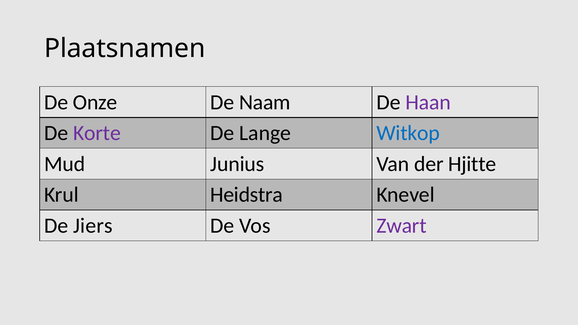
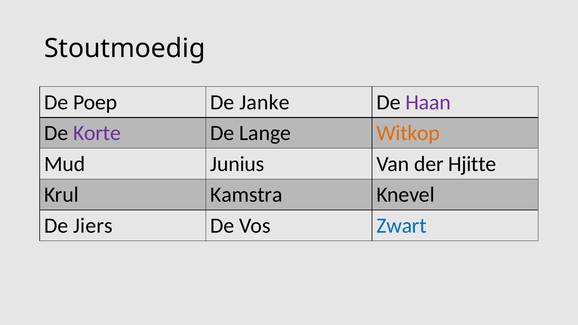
Plaatsnamen: Plaatsnamen -> Stoutmoedig (125, 49)
Onze: Onze -> Poep (95, 102)
Naam: Naam -> Janke (265, 102)
Witkop colour: blue -> orange (408, 133)
Heidstra: Heidstra -> Kamstra (246, 195)
Zwart colour: purple -> blue (402, 226)
